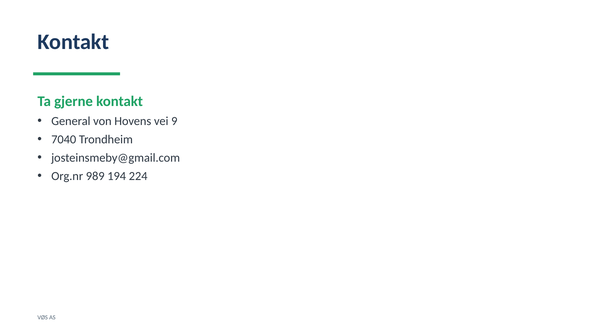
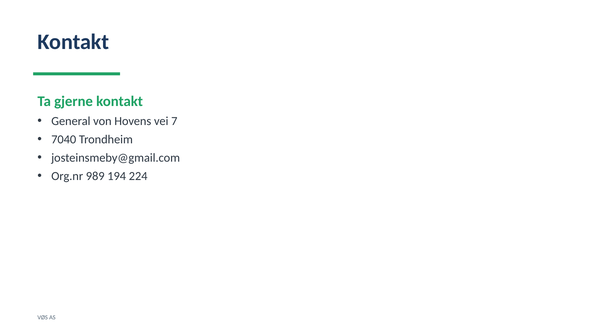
9: 9 -> 7 (174, 121)
